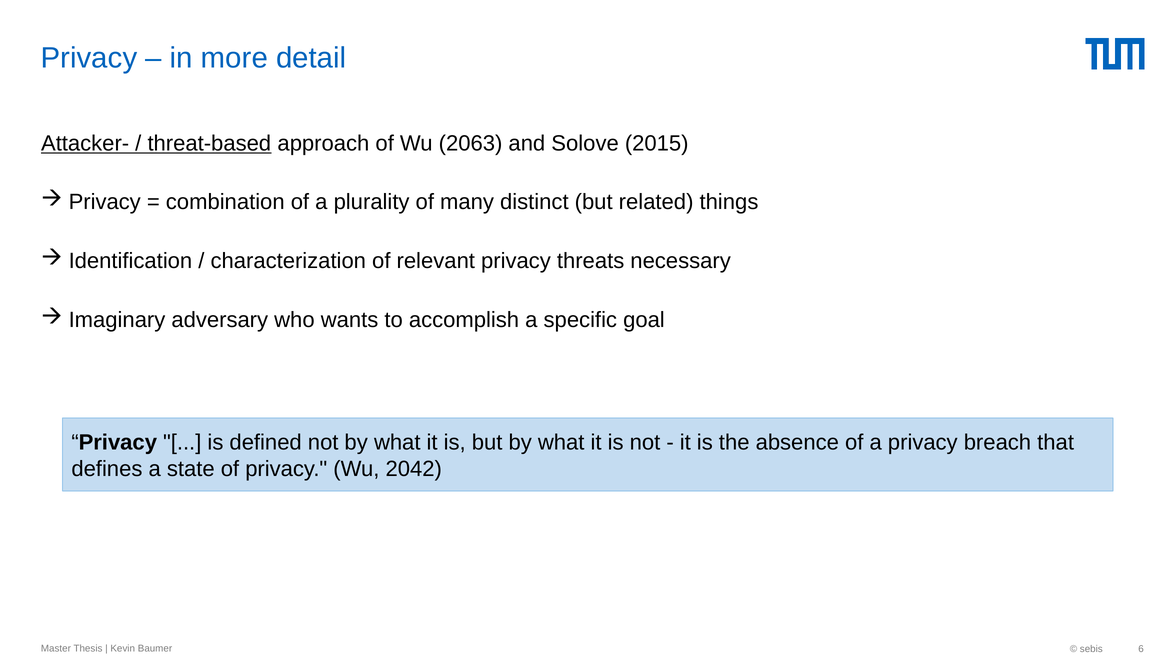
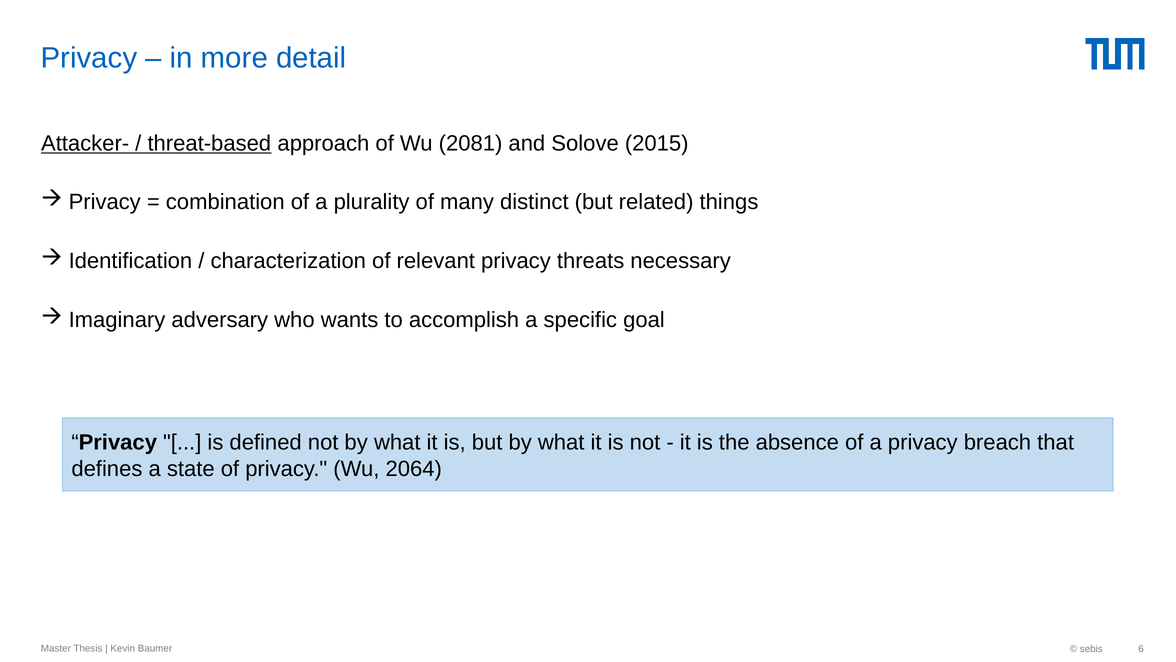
2063: 2063 -> 2081 (471, 143)
2042: 2042 -> 2064 (414, 469)
